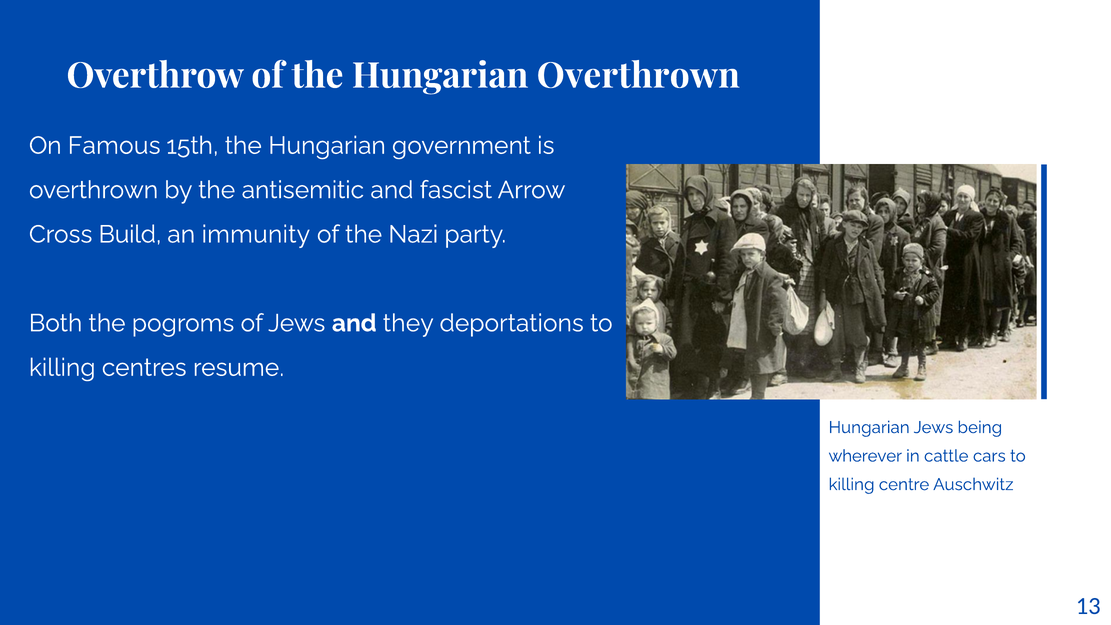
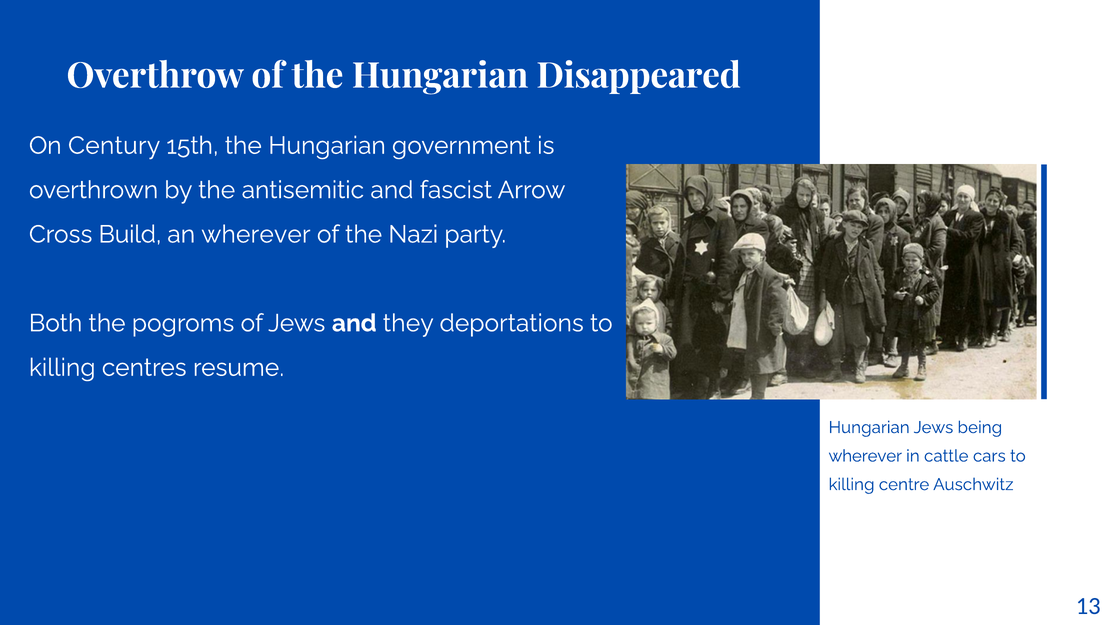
Hungarian Overthrown: Overthrown -> Disappeared (639, 76)
Famous: Famous -> Century (114, 146)
an immunity: immunity -> wherever (256, 234)
